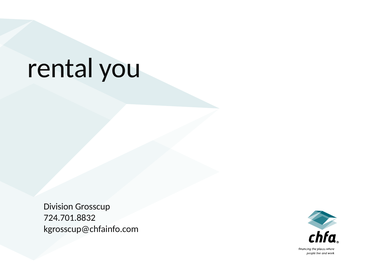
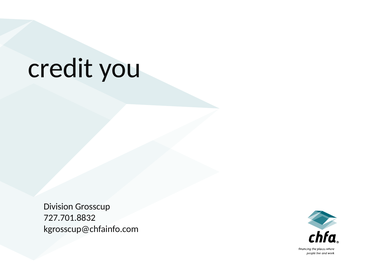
rental: rental -> credit (60, 68)
724.701.8832: 724.701.8832 -> 727.701.8832 (70, 218)
